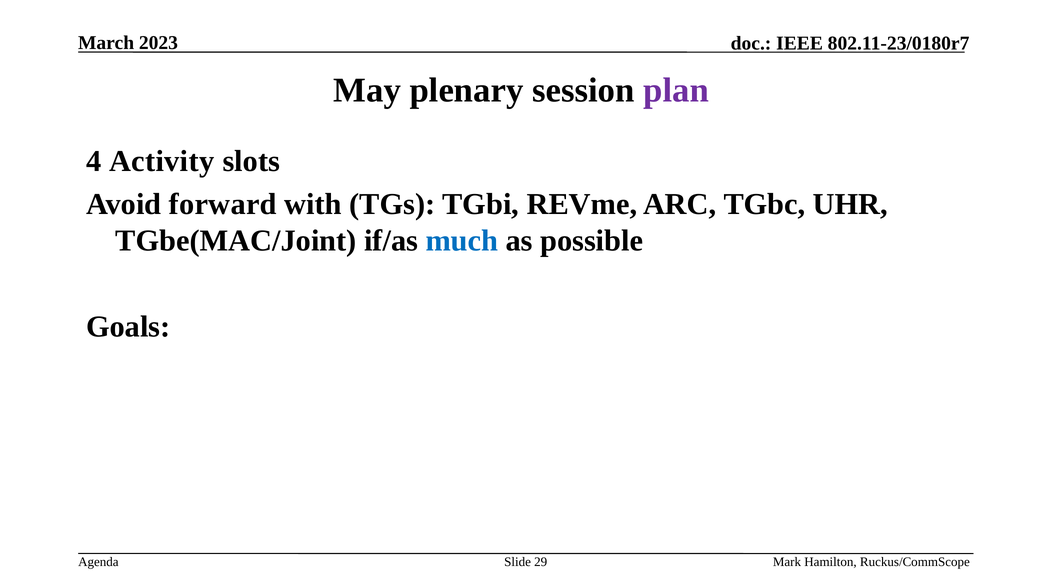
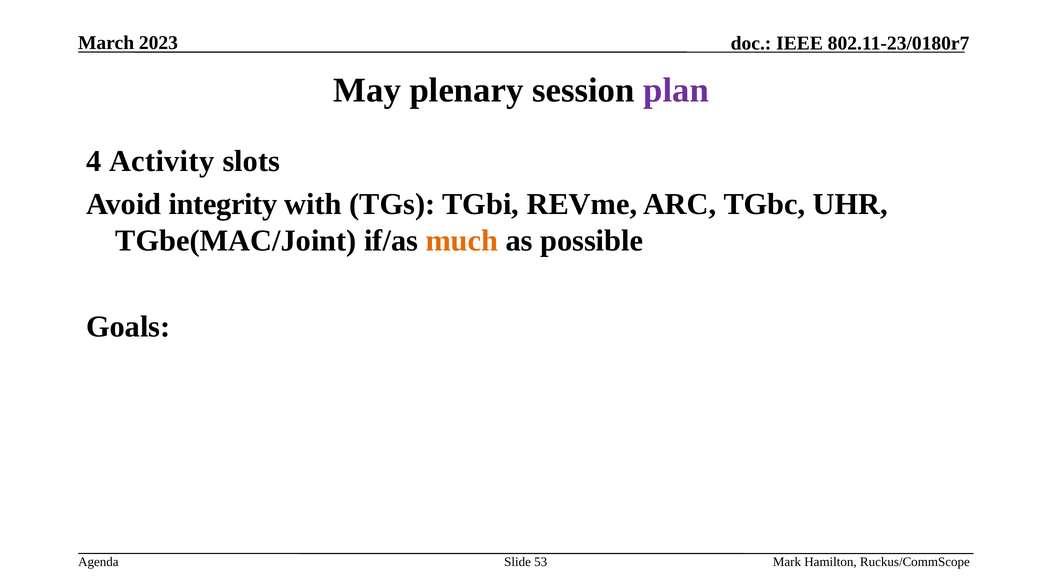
forward: forward -> integrity (223, 204)
much colour: blue -> orange (462, 241)
29: 29 -> 53 (541, 563)
